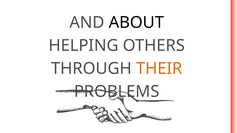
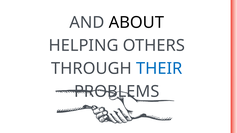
THEIR colour: orange -> blue (159, 69)
